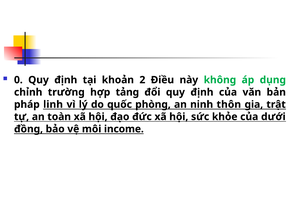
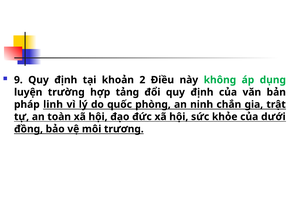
0: 0 -> 9 (18, 80)
chỉnh: chỉnh -> luyện (28, 92)
thôn: thôn -> chắn (229, 105)
income: income -> trương (124, 129)
